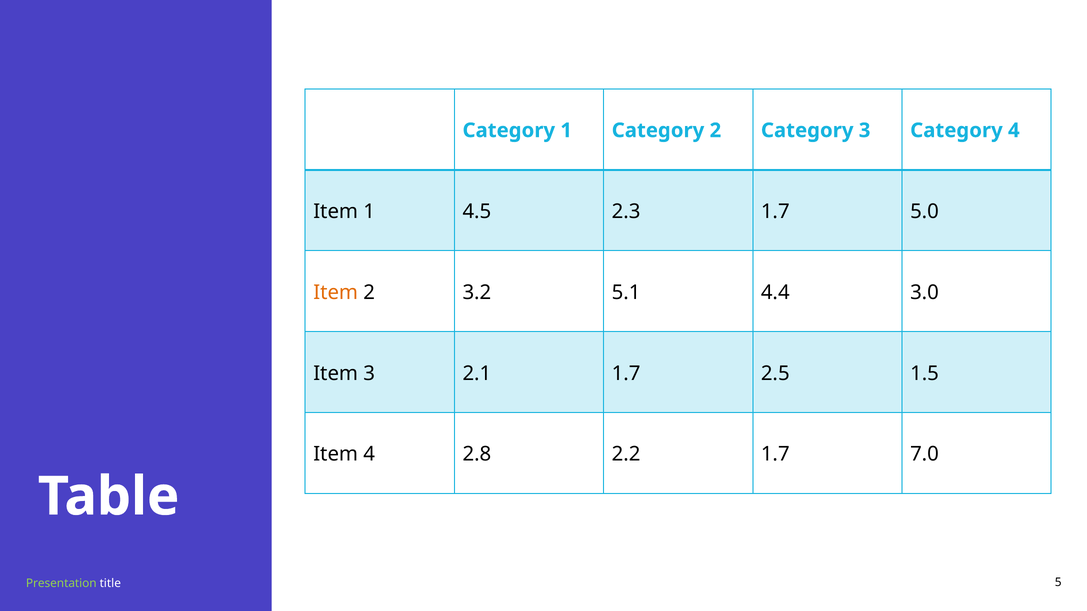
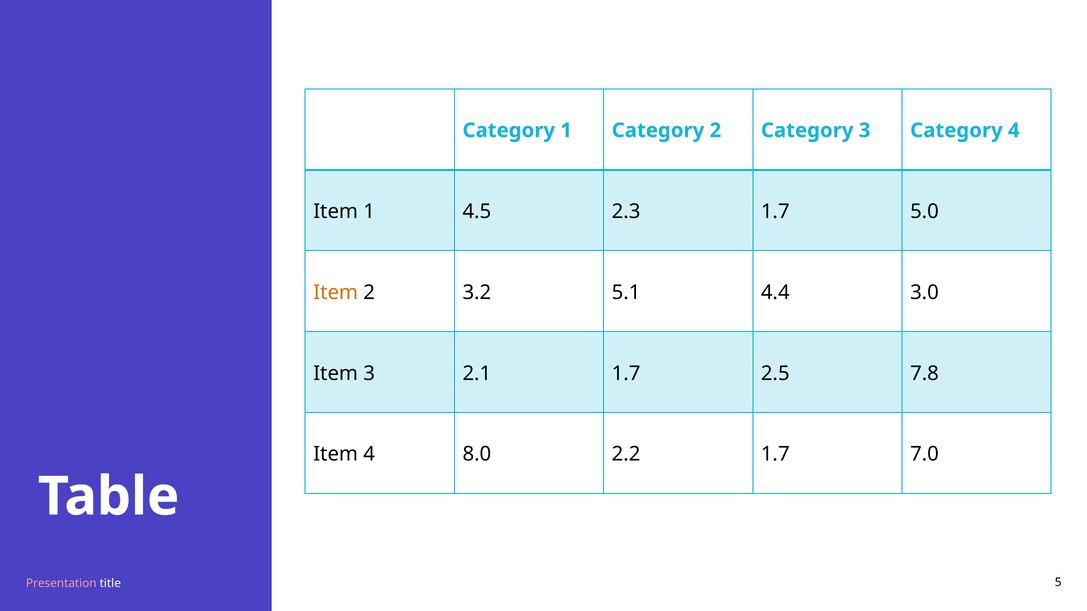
1.5: 1.5 -> 7.8 (925, 374)
2.8: 2.8 -> 8.0 (477, 455)
Presentation colour: light green -> pink (61, 584)
